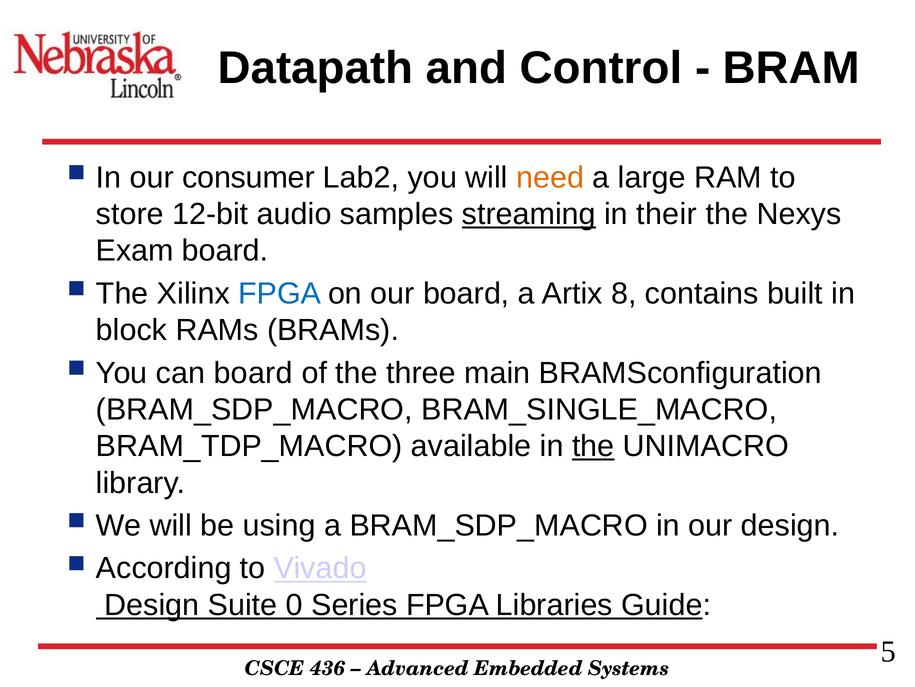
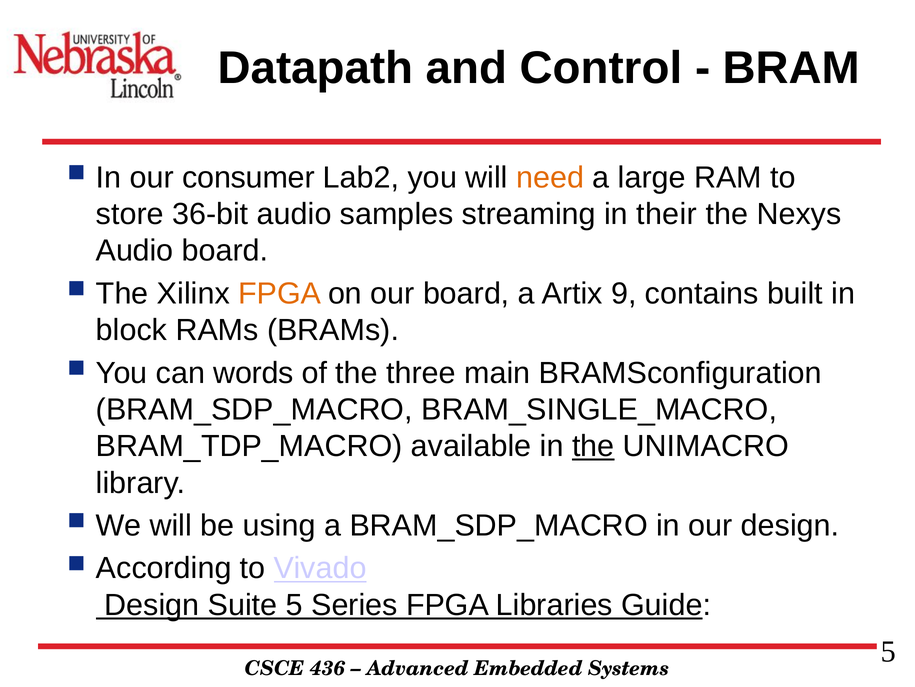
12-bit: 12-bit -> 36-bit (210, 214)
streaming underline: present -> none (529, 214)
Exam: Exam -> Audio (135, 251)
FPGA colour: blue -> orange (280, 293)
8: 8 -> 9 (624, 293)
can board: board -> words (253, 373)
Suite 0: 0 -> 5 (294, 604)
